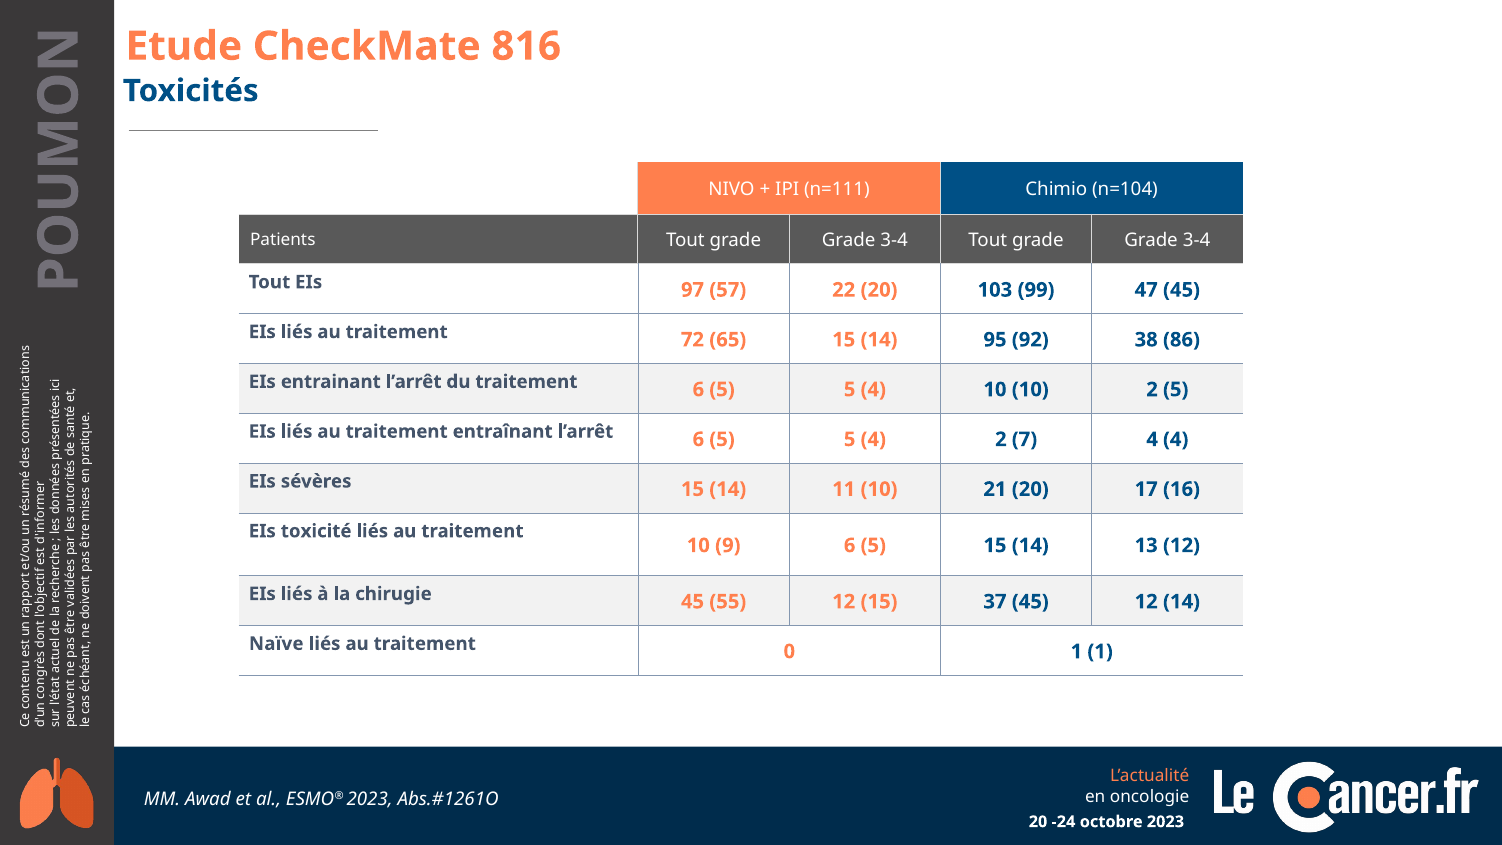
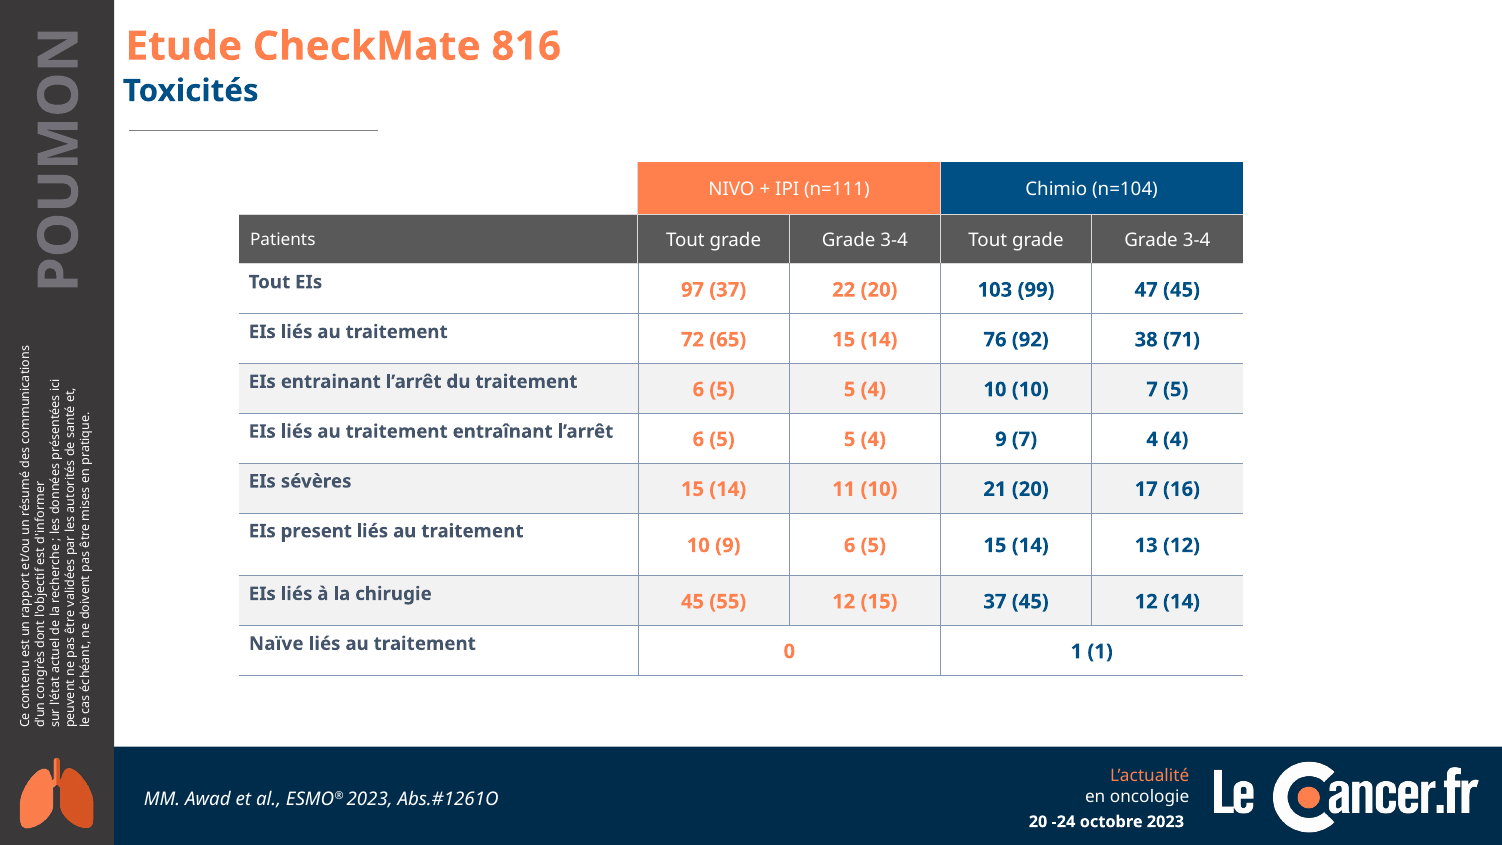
97 57: 57 -> 37 (728, 290)
95: 95 -> 76 (995, 340)
86: 86 -> 71 (1181, 340)
10 2: 2 -> 7 (1152, 390)
4 2: 2 -> 9 (1001, 439)
toxicité: toxicité -> present (316, 531)
